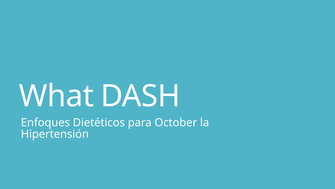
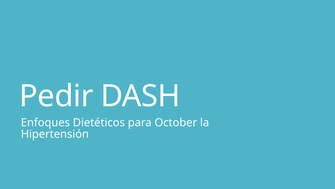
What: What -> Pedir (56, 96)
